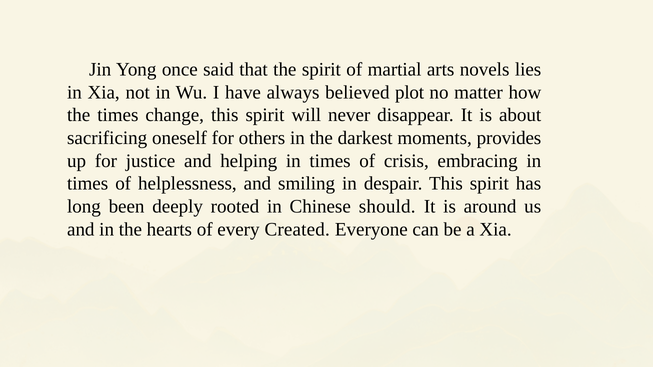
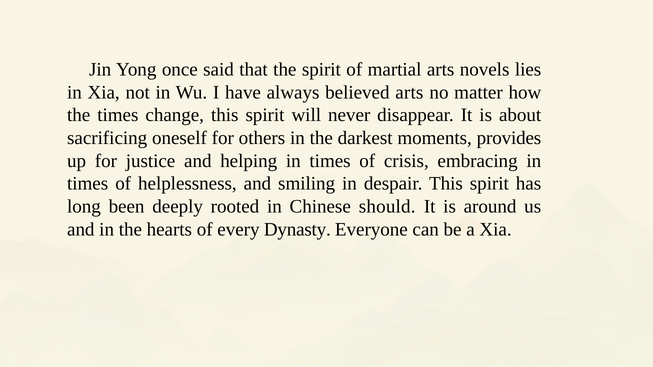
believed plot: plot -> arts (409, 92)
Created: Created -> Dynasty (297, 230)
